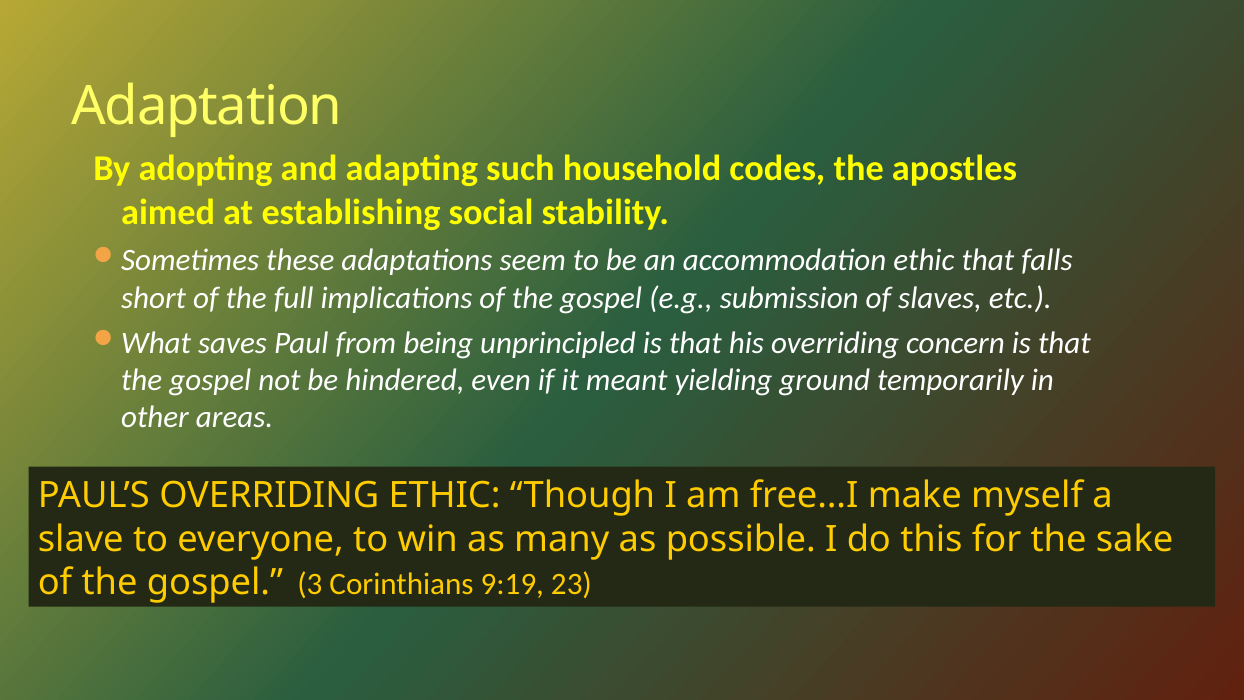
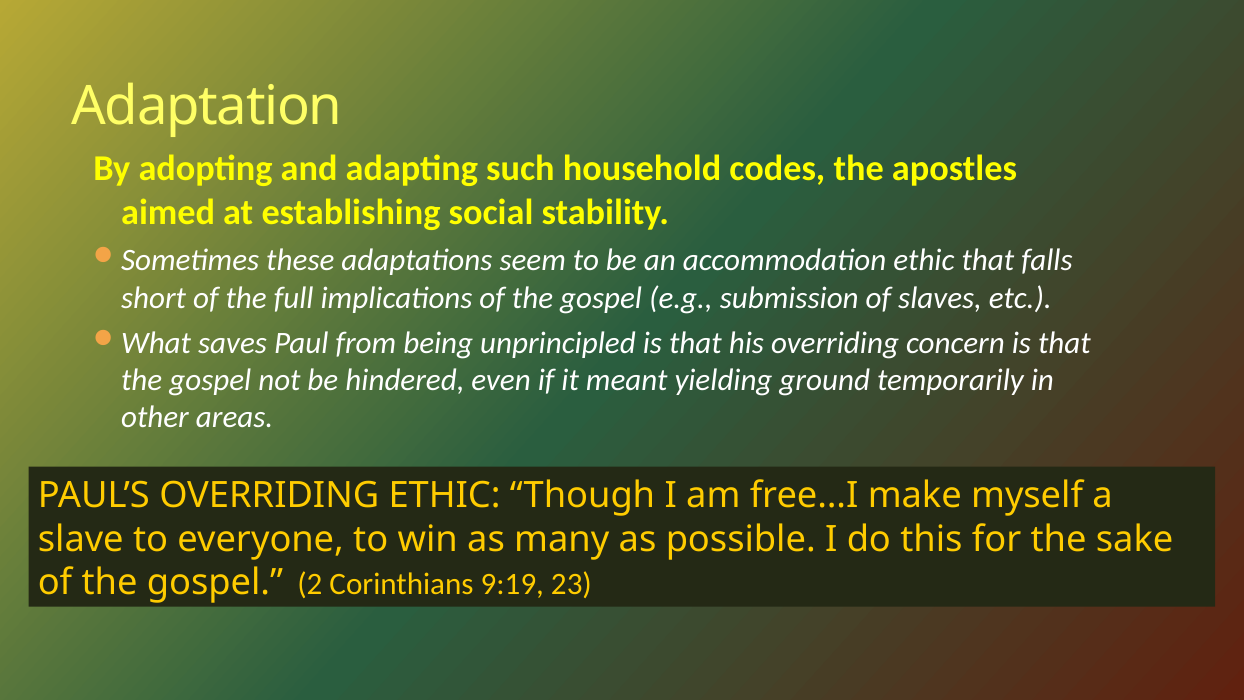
3: 3 -> 2 (310, 584)
